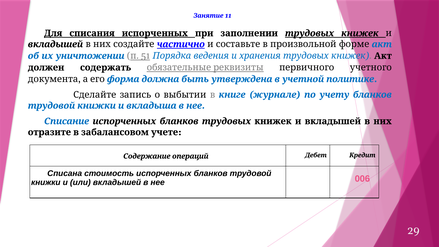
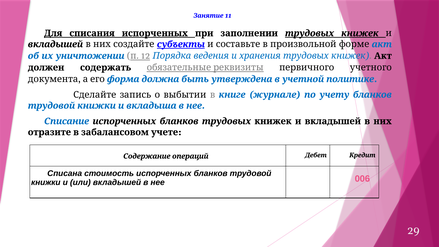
частично: частично -> субъекты (181, 44)
51: 51 -> 12 (146, 56)
